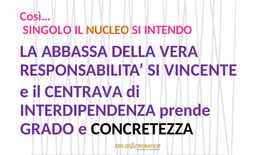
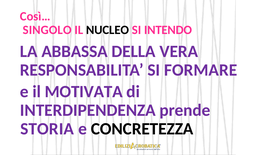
NUCLEO colour: orange -> black (108, 30)
VINCENTE: VINCENTE -> FORMARE (201, 70)
CENTRAVA: CENTRAVA -> MOTIVATA (84, 91)
GRADO: GRADO -> STORIA (47, 128)
